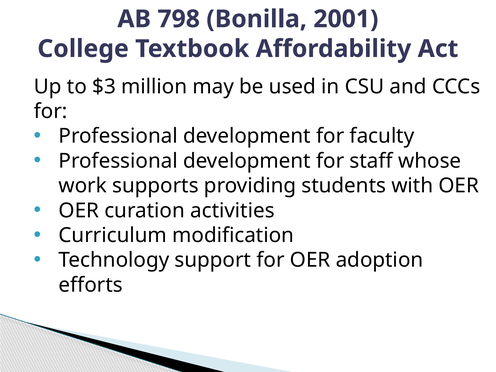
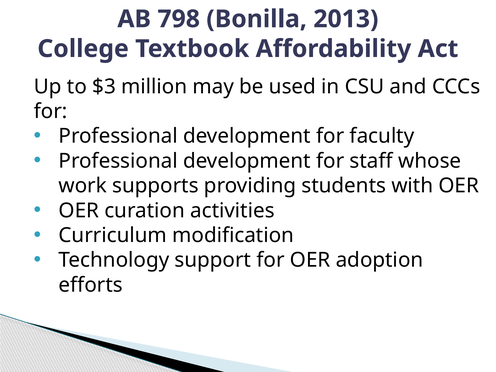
2001: 2001 -> 2013 (346, 19)
